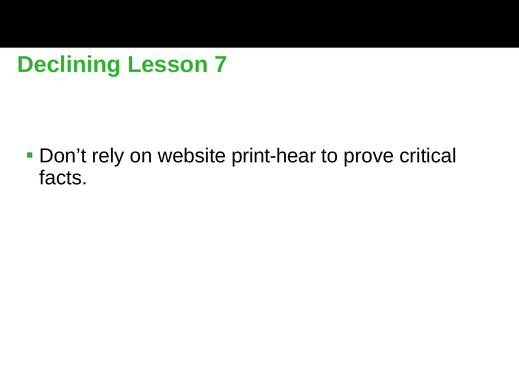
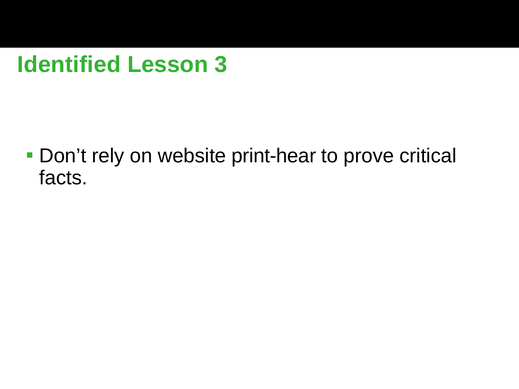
Declining: Declining -> Identified (69, 65)
7: 7 -> 3 (221, 65)
